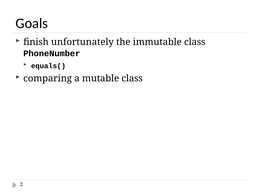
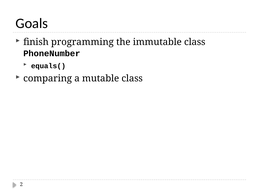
unfortunately: unfortunately -> programming (82, 42)
